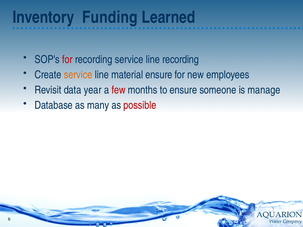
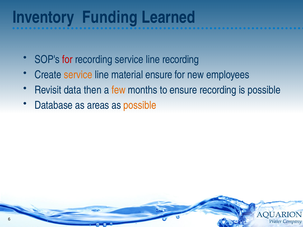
year: year -> then (93, 90)
few colour: red -> orange (119, 90)
ensure someone: someone -> recording (218, 90)
is manage: manage -> possible (264, 90)
many: many -> areas (98, 105)
possible colour: red -> orange (140, 105)
